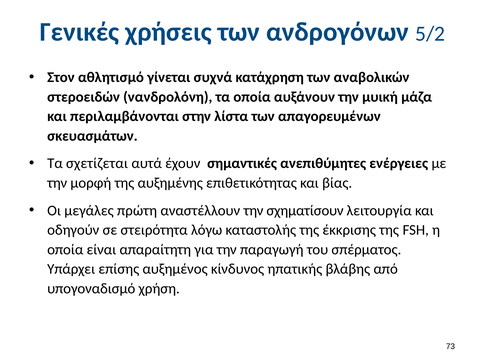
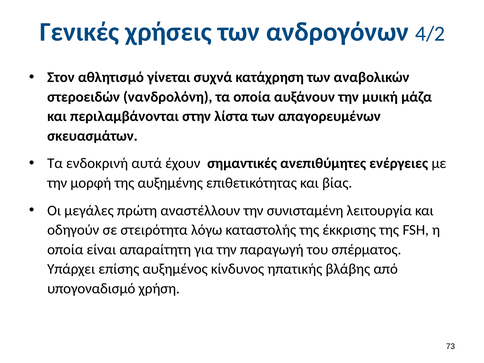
5/2: 5/2 -> 4/2 (430, 34)
σχετίζεται: σχετίζεται -> ενδοκρινή (97, 163)
σχηματίσουν: σχηματίσουν -> συνισταμένη (305, 211)
